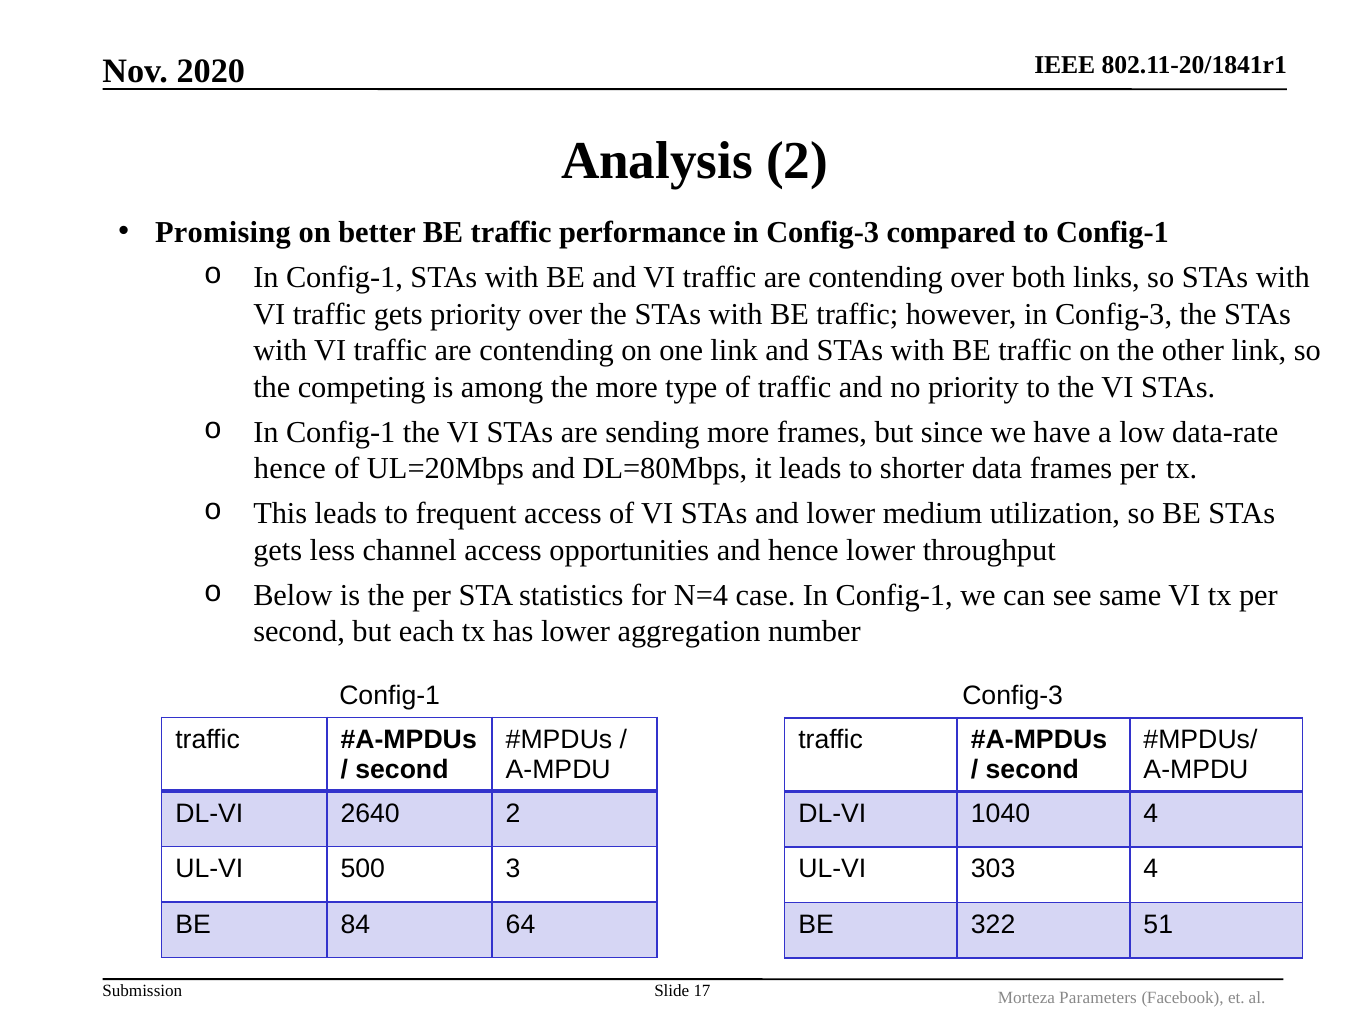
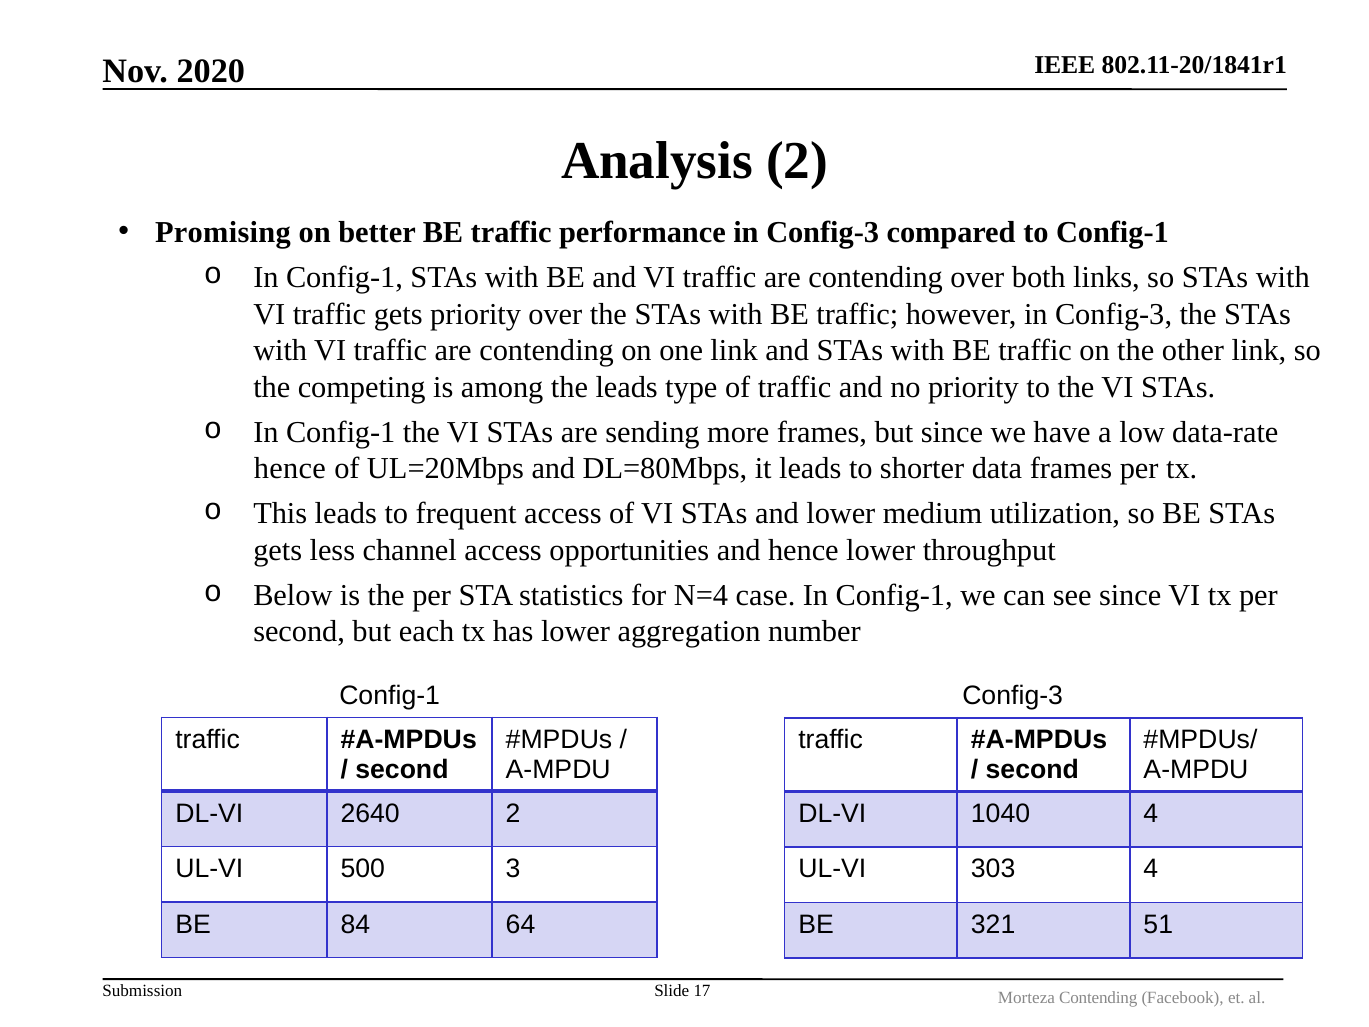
the more: more -> leads (627, 387)
see same: same -> since (1130, 595)
322: 322 -> 321 (993, 924)
Morteza Parameters: Parameters -> Contending (1098, 997)
